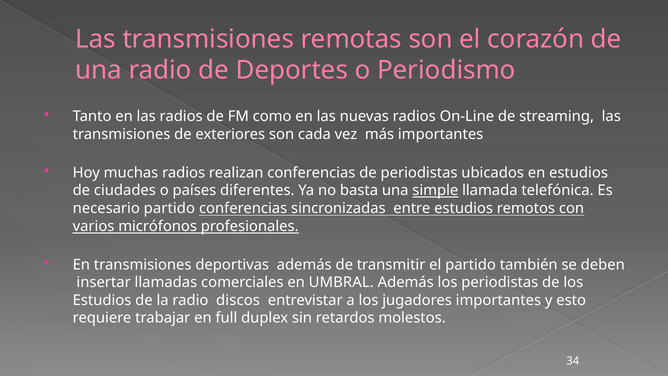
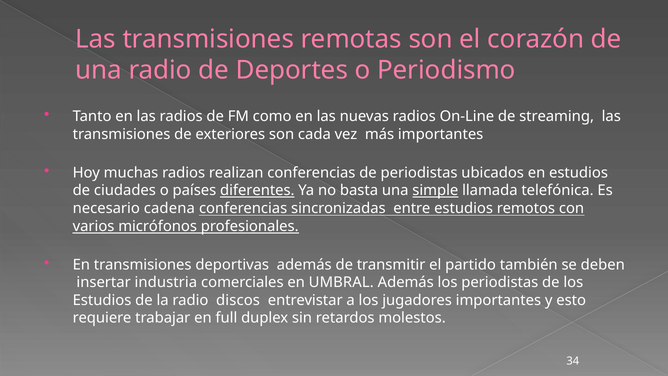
diferentes underline: none -> present (257, 190)
necesario partido: partido -> cadena (169, 208)
llamadas: llamadas -> industria (166, 282)
